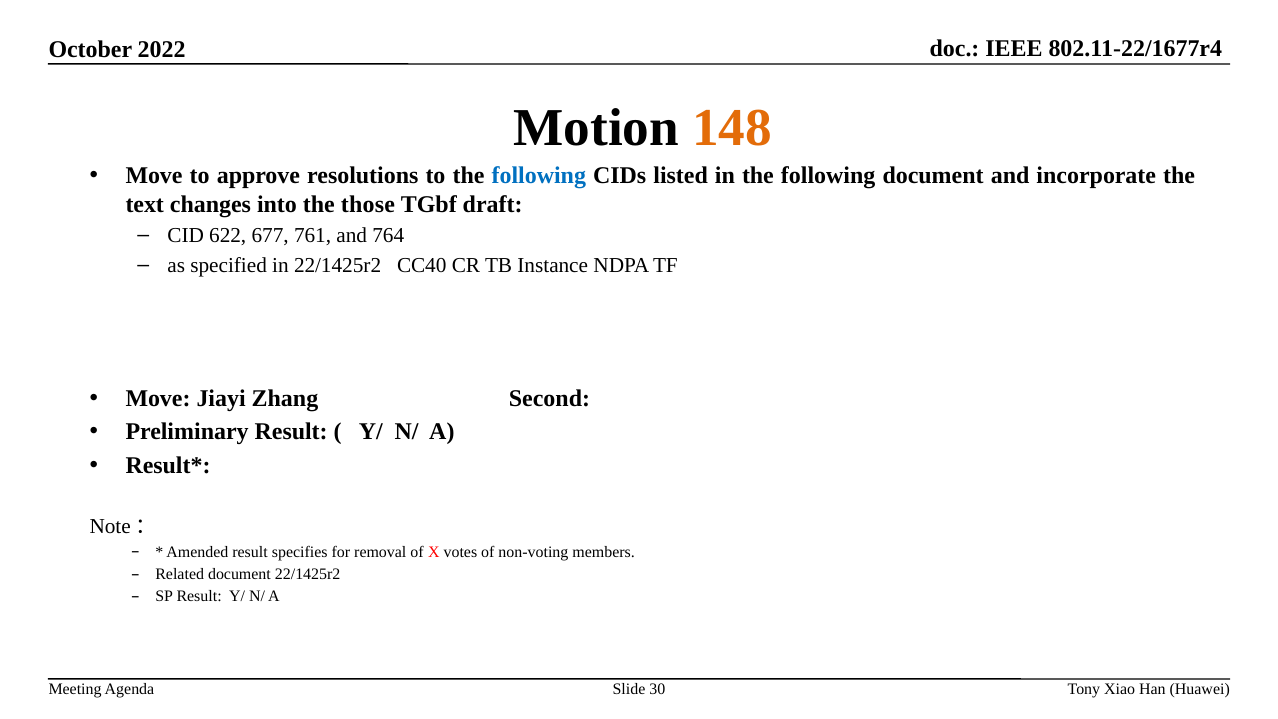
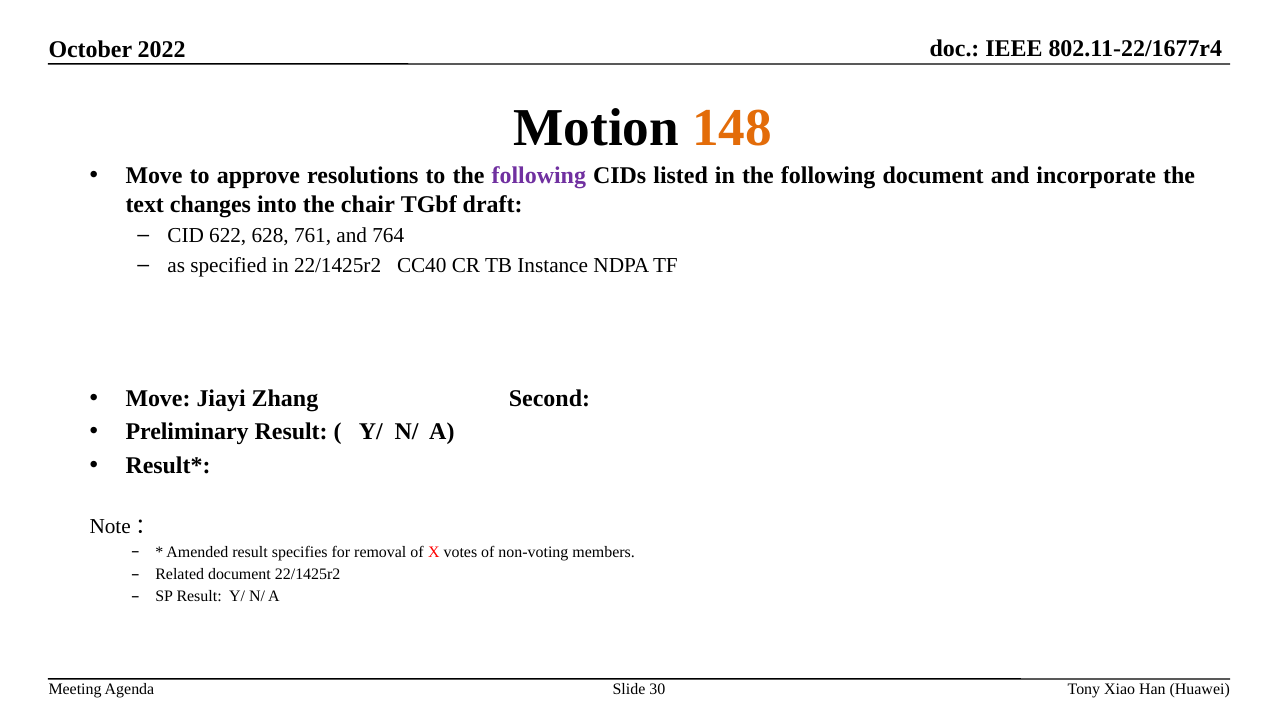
following colour: blue -> purple (539, 176)
those: those -> chair (368, 205)
677: 677 -> 628 (270, 236)
